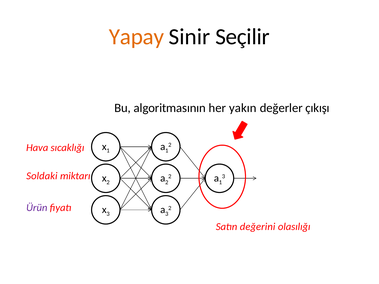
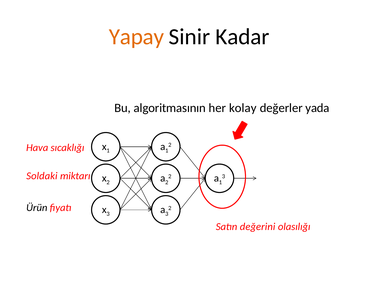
Seçilir: Seçilir -> Kadar (242, 37)
yakın: yakın -> kolay (243, 108)
çıkışı: çıkışı -> yada (317, 108)
Ürün colour: purple -> black (37, 208)
